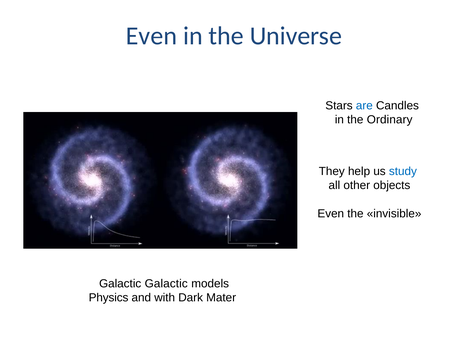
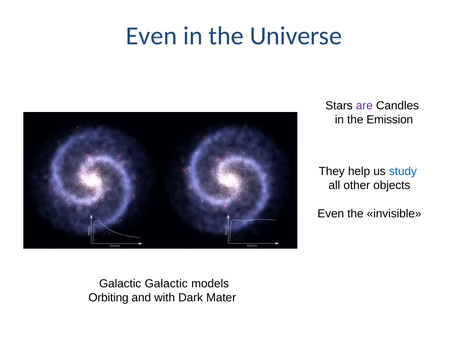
are colour: blue -> purple (364, 106)
Ordinary: Ordinary -> Emission (390, 120)
Physics: Physics -> Orbiting (109, 298)
